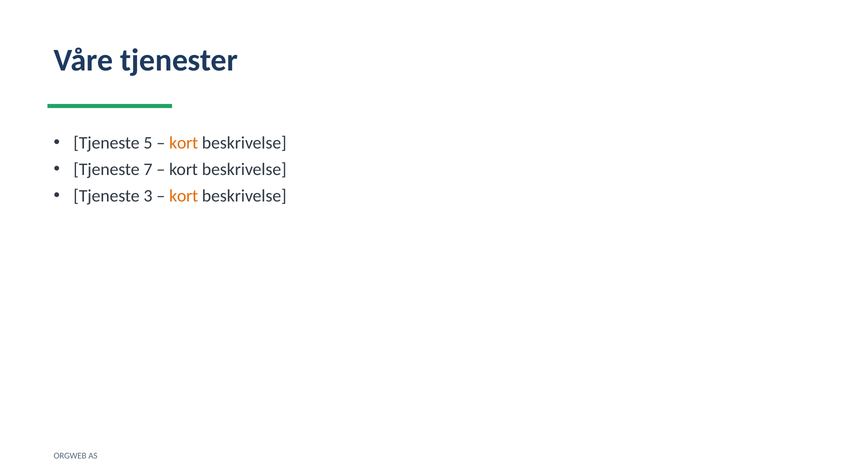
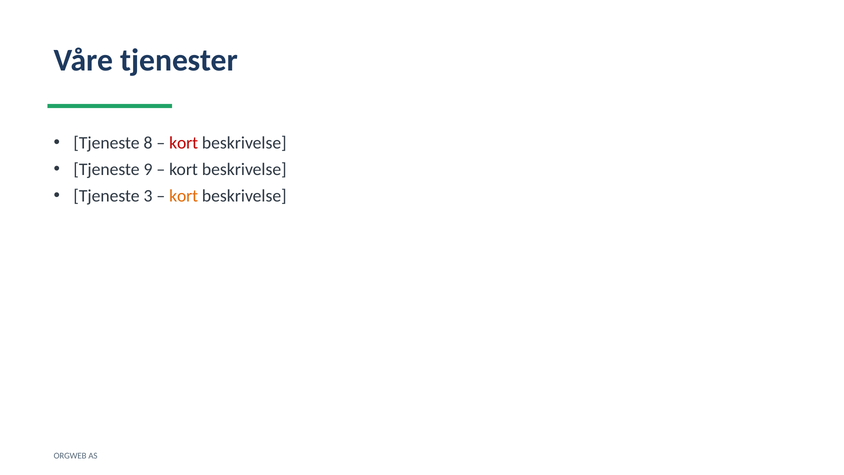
5: 5 -> 8 (148, 143)
kort colour: orange -> red (184, 143)
7: 7 -> 9 (148, 169)
